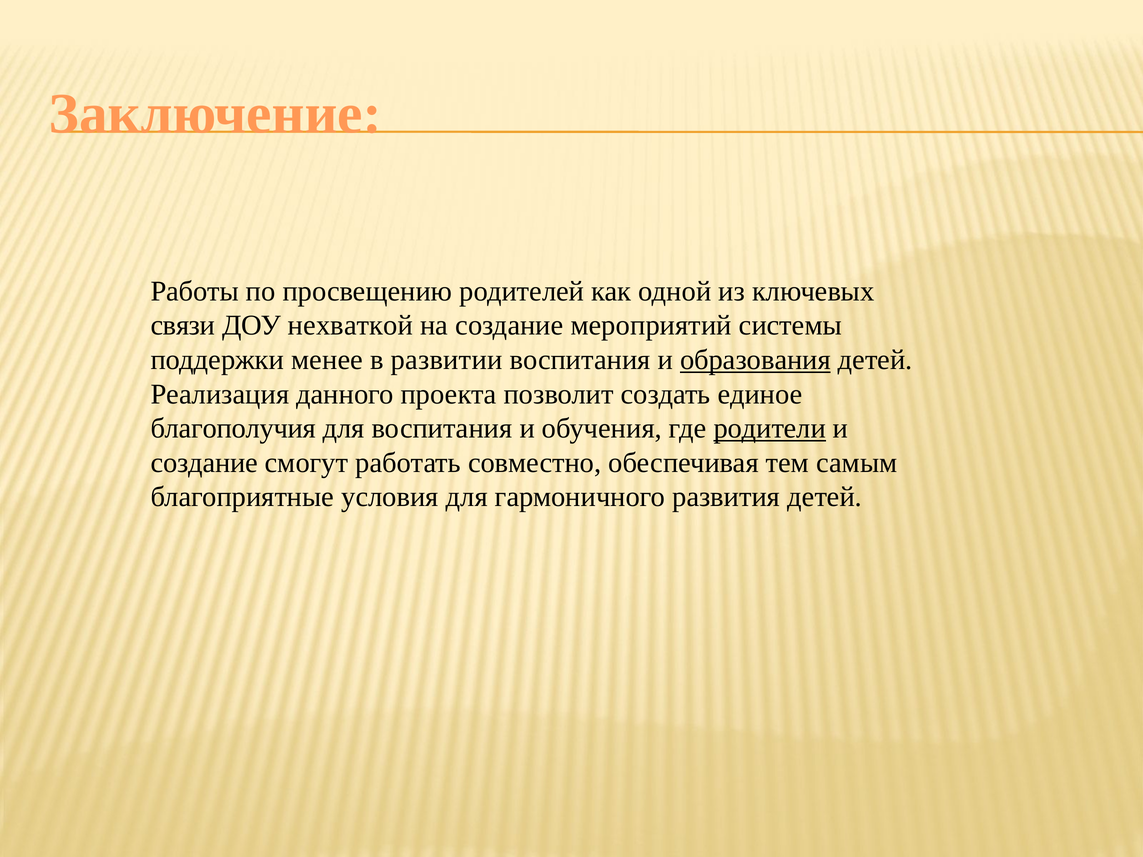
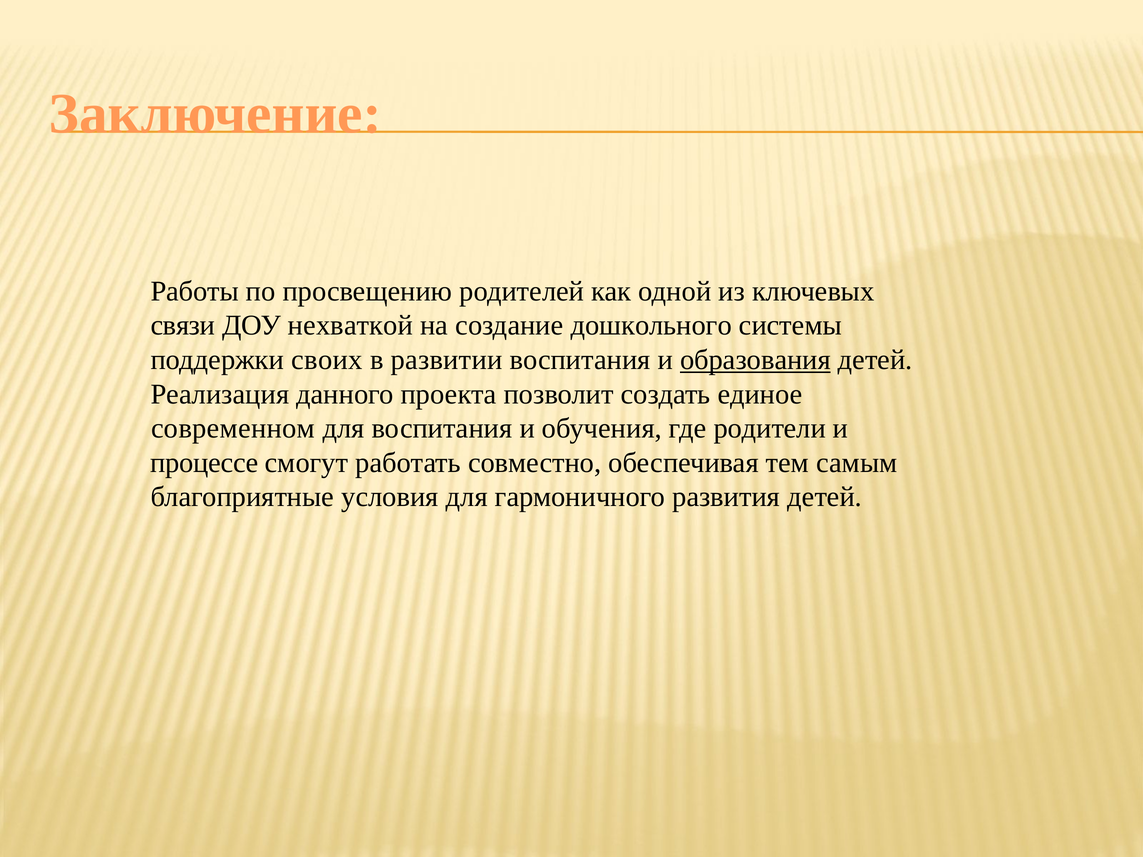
мероприятий: мероприятий -> дошкольного (651, 326)
менее: менее -> своих (327, 360)
благополучия: благополучия -> современном (233, 429)
родители underline: present -> none (770, 429)
создание: создание -> процессе (204, 463)
